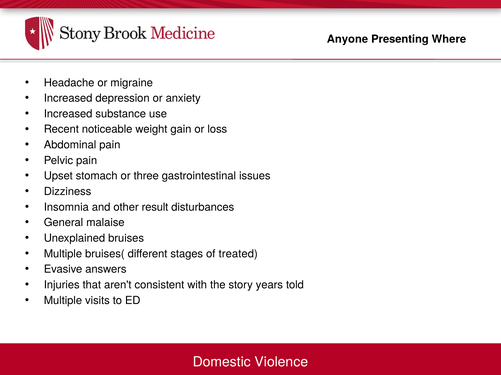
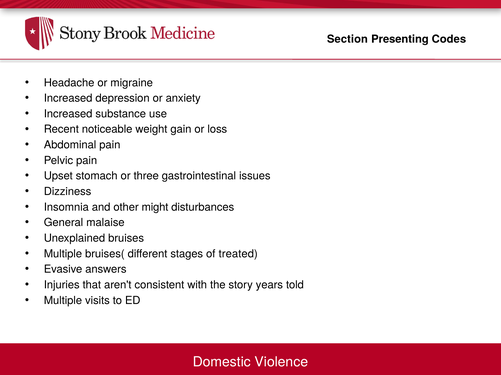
Anyone: Anyone -> Section (347, 39)
Where: Where -> Codes (449, 39)
result: result -> might (155, 207)
